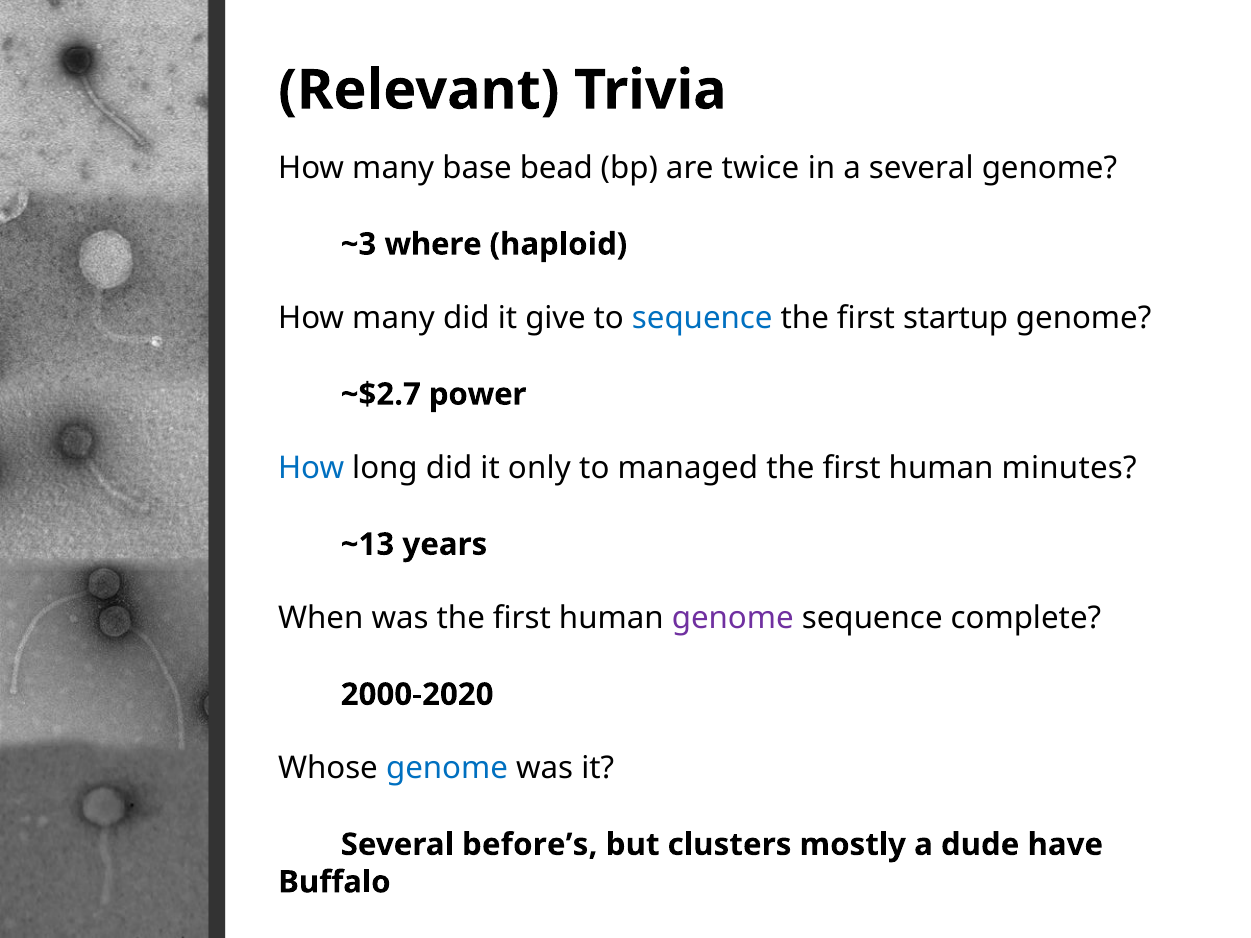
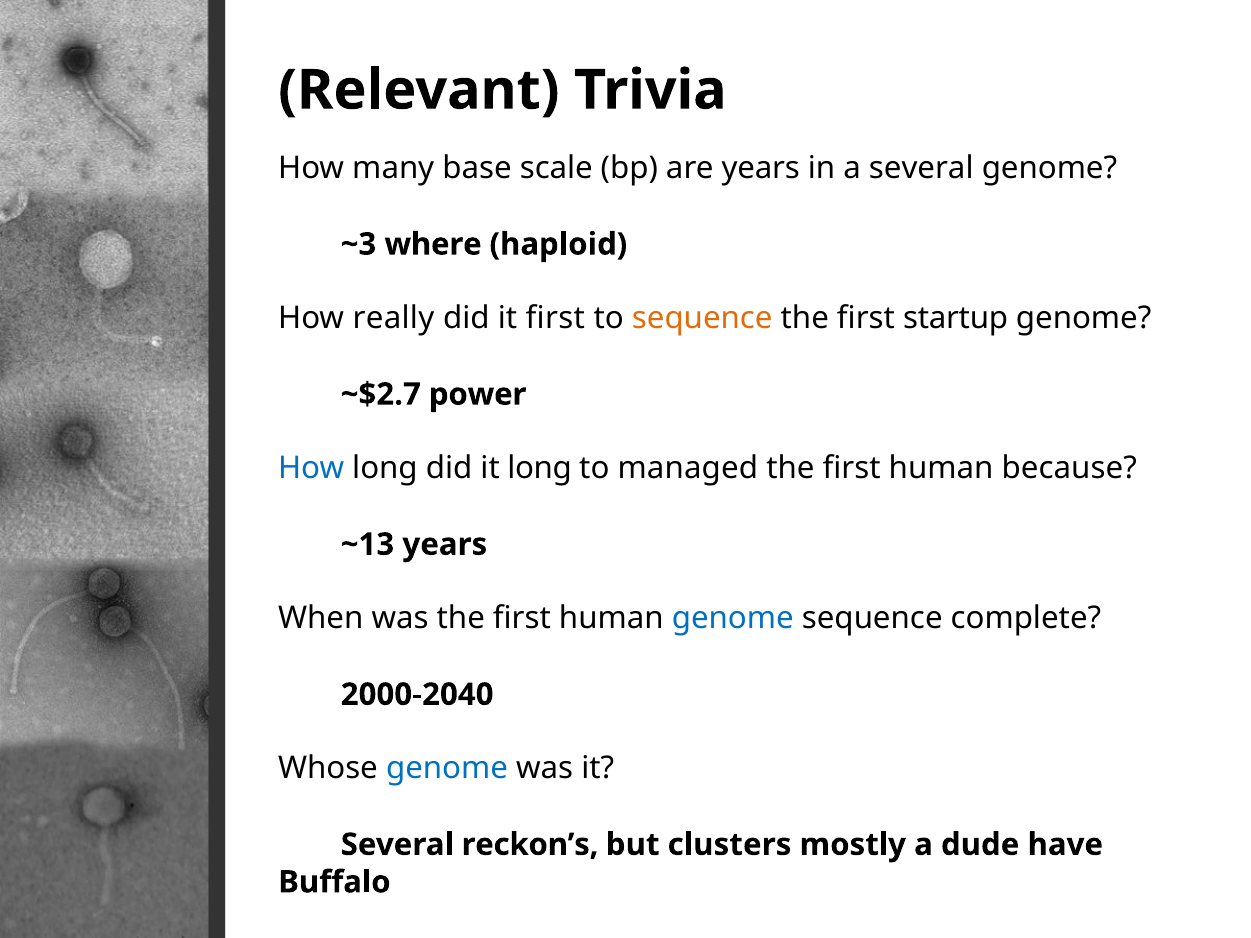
bead: bead -> scale (556, 168)
are twice: twice -> years (761, 168)
many: many -> really (393, 318)
it give: give -> first (555, 318)
sequence colour: blue -> orange (702, 318)
it only: only -> long (540, 468)
minutes: minutes -> because (1069, 468)
genome colour: purple -> blue (733, 618)
2000-2020: 2000-2020 -> 2000-2040 (417, 695)
before’s: before’s -> reckon’s (530, 845)
